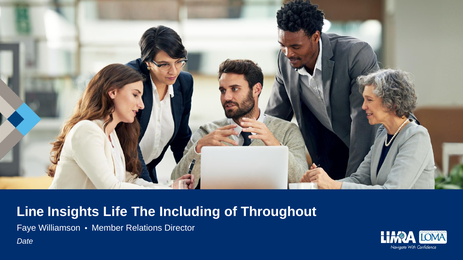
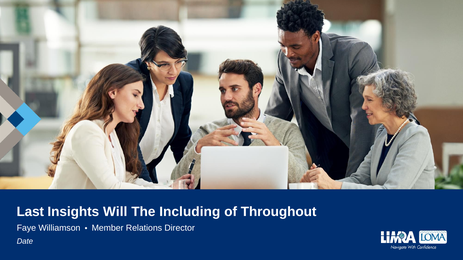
Line: Line -> Last (30, 212)
Life: Life -> Will (115, 212)
